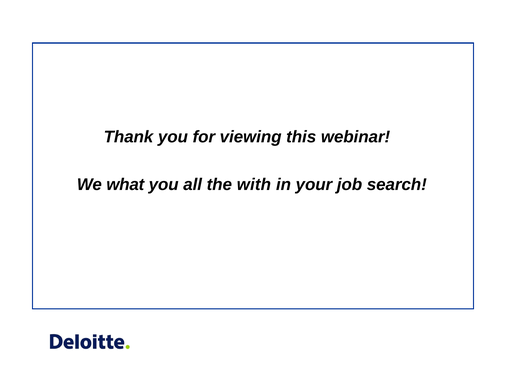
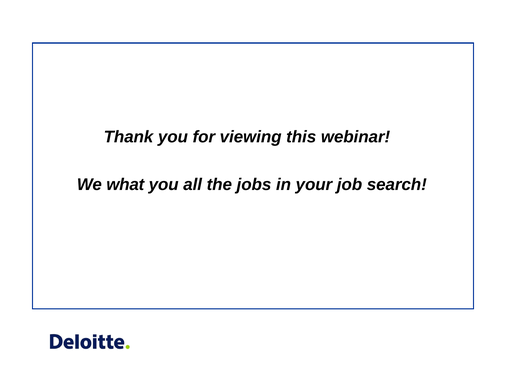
with: with -> jobs (254, 184)
